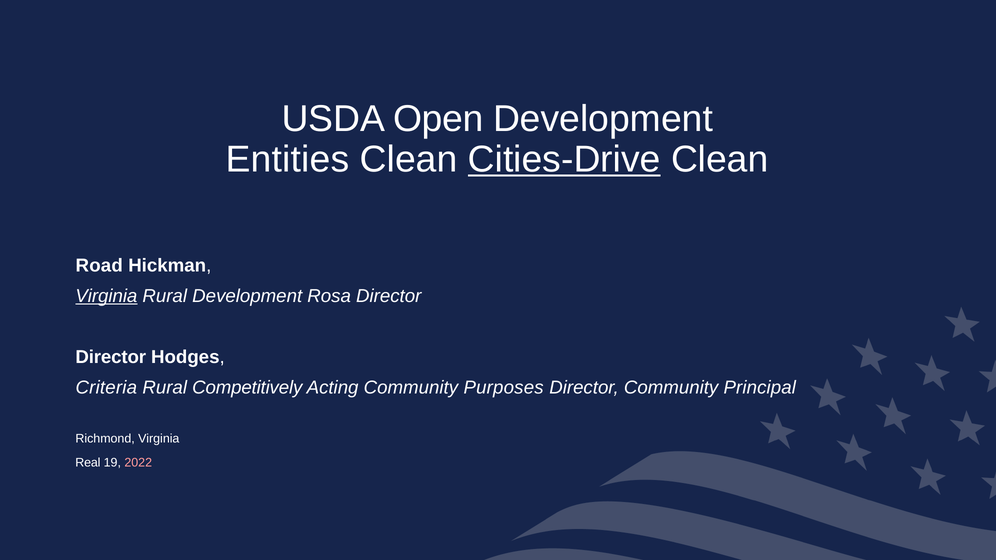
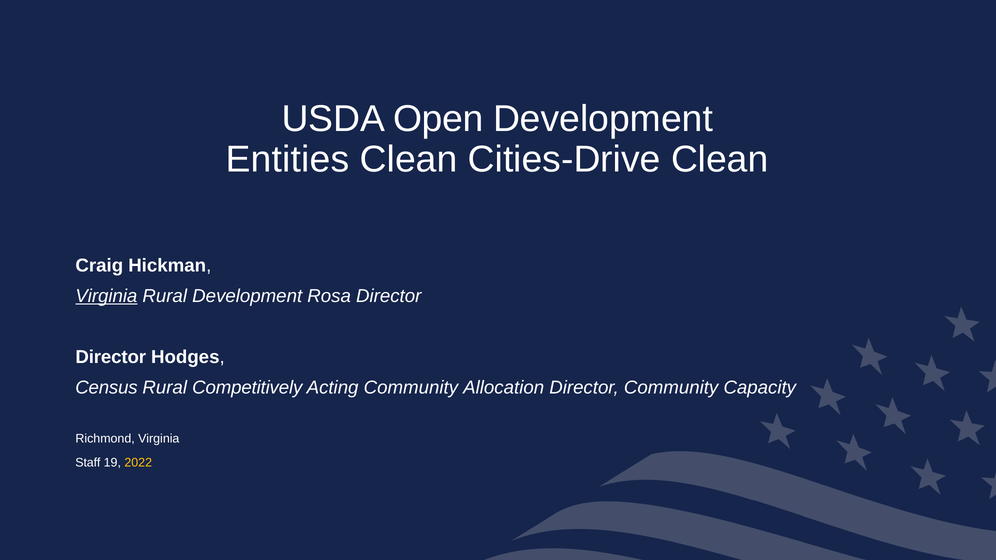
Cities-Drive underline: present -> none (564, 160)
Road: Road -> Craig (99, 266)
Criteria: Criteria -> Census (106, 388)
Purposes: Purposes -> Allocation (504, 388)
Principal: Principal -> Capacity (760, 388)
Real: Real -> Staff (88, 463)
2022 colour: pink -> yellow (138, 463)
